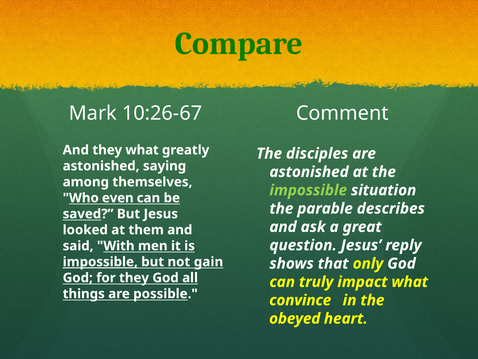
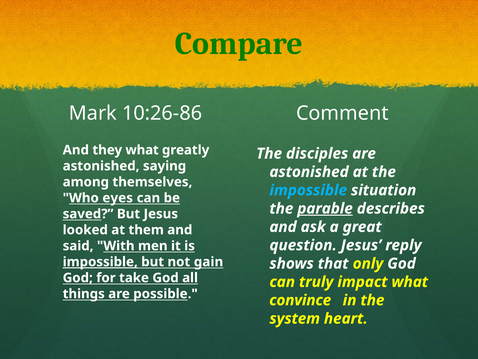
10:26-67: 10:26-67 -> 10:26-86 (162, 113)
impossible colour: light green -> light blue (308, 190)
even: even -> eyes (118, 198)
parable underline: none -> present (325, 208)
for they: they -> take (134, 277)
obeyed: obeyed -> system (295, 318)
